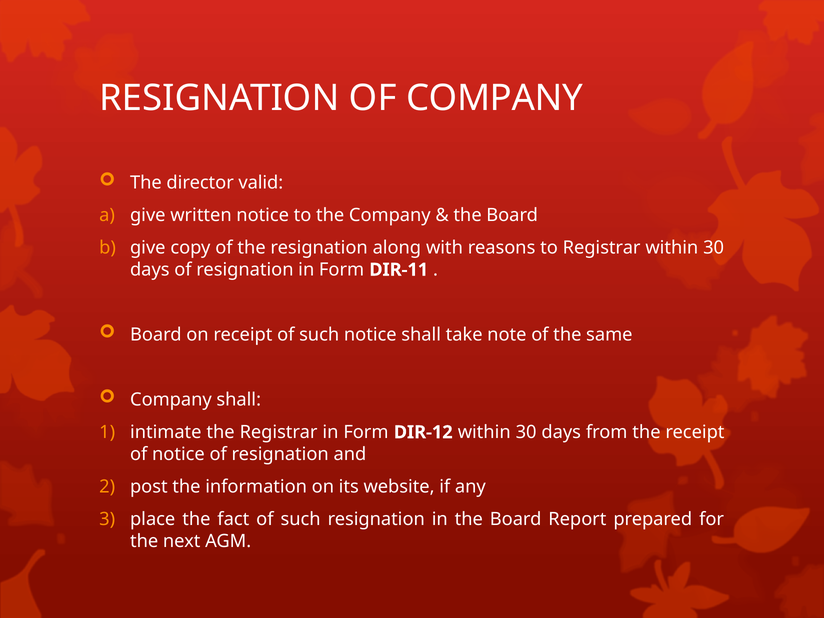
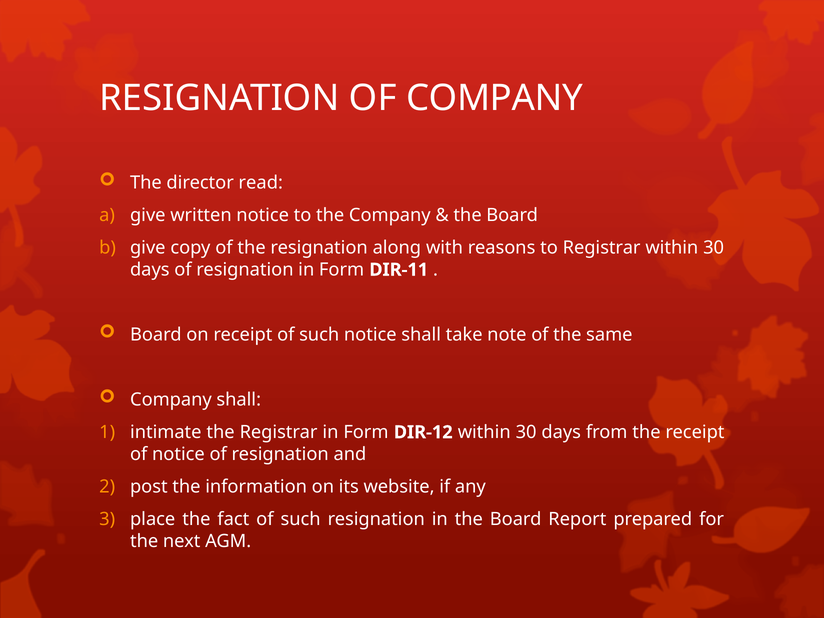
valid: valid -> read (261, 183)
